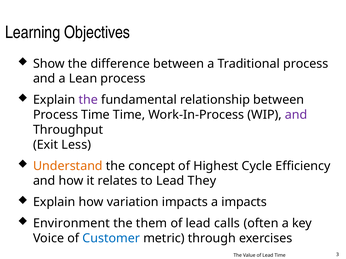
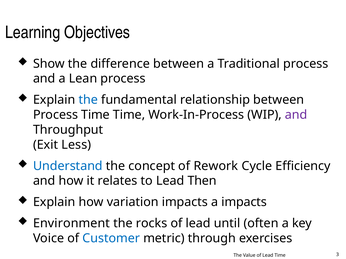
the colour: purple -> blue (88, 100)
Understand colour: orange -> blue (68, 166)
Highest: Highest -> Rework (216, 166)
They: They -> Then (202, 181)
them: them -> rocks (152, 224)
calls: calls -> until (227, 224)
